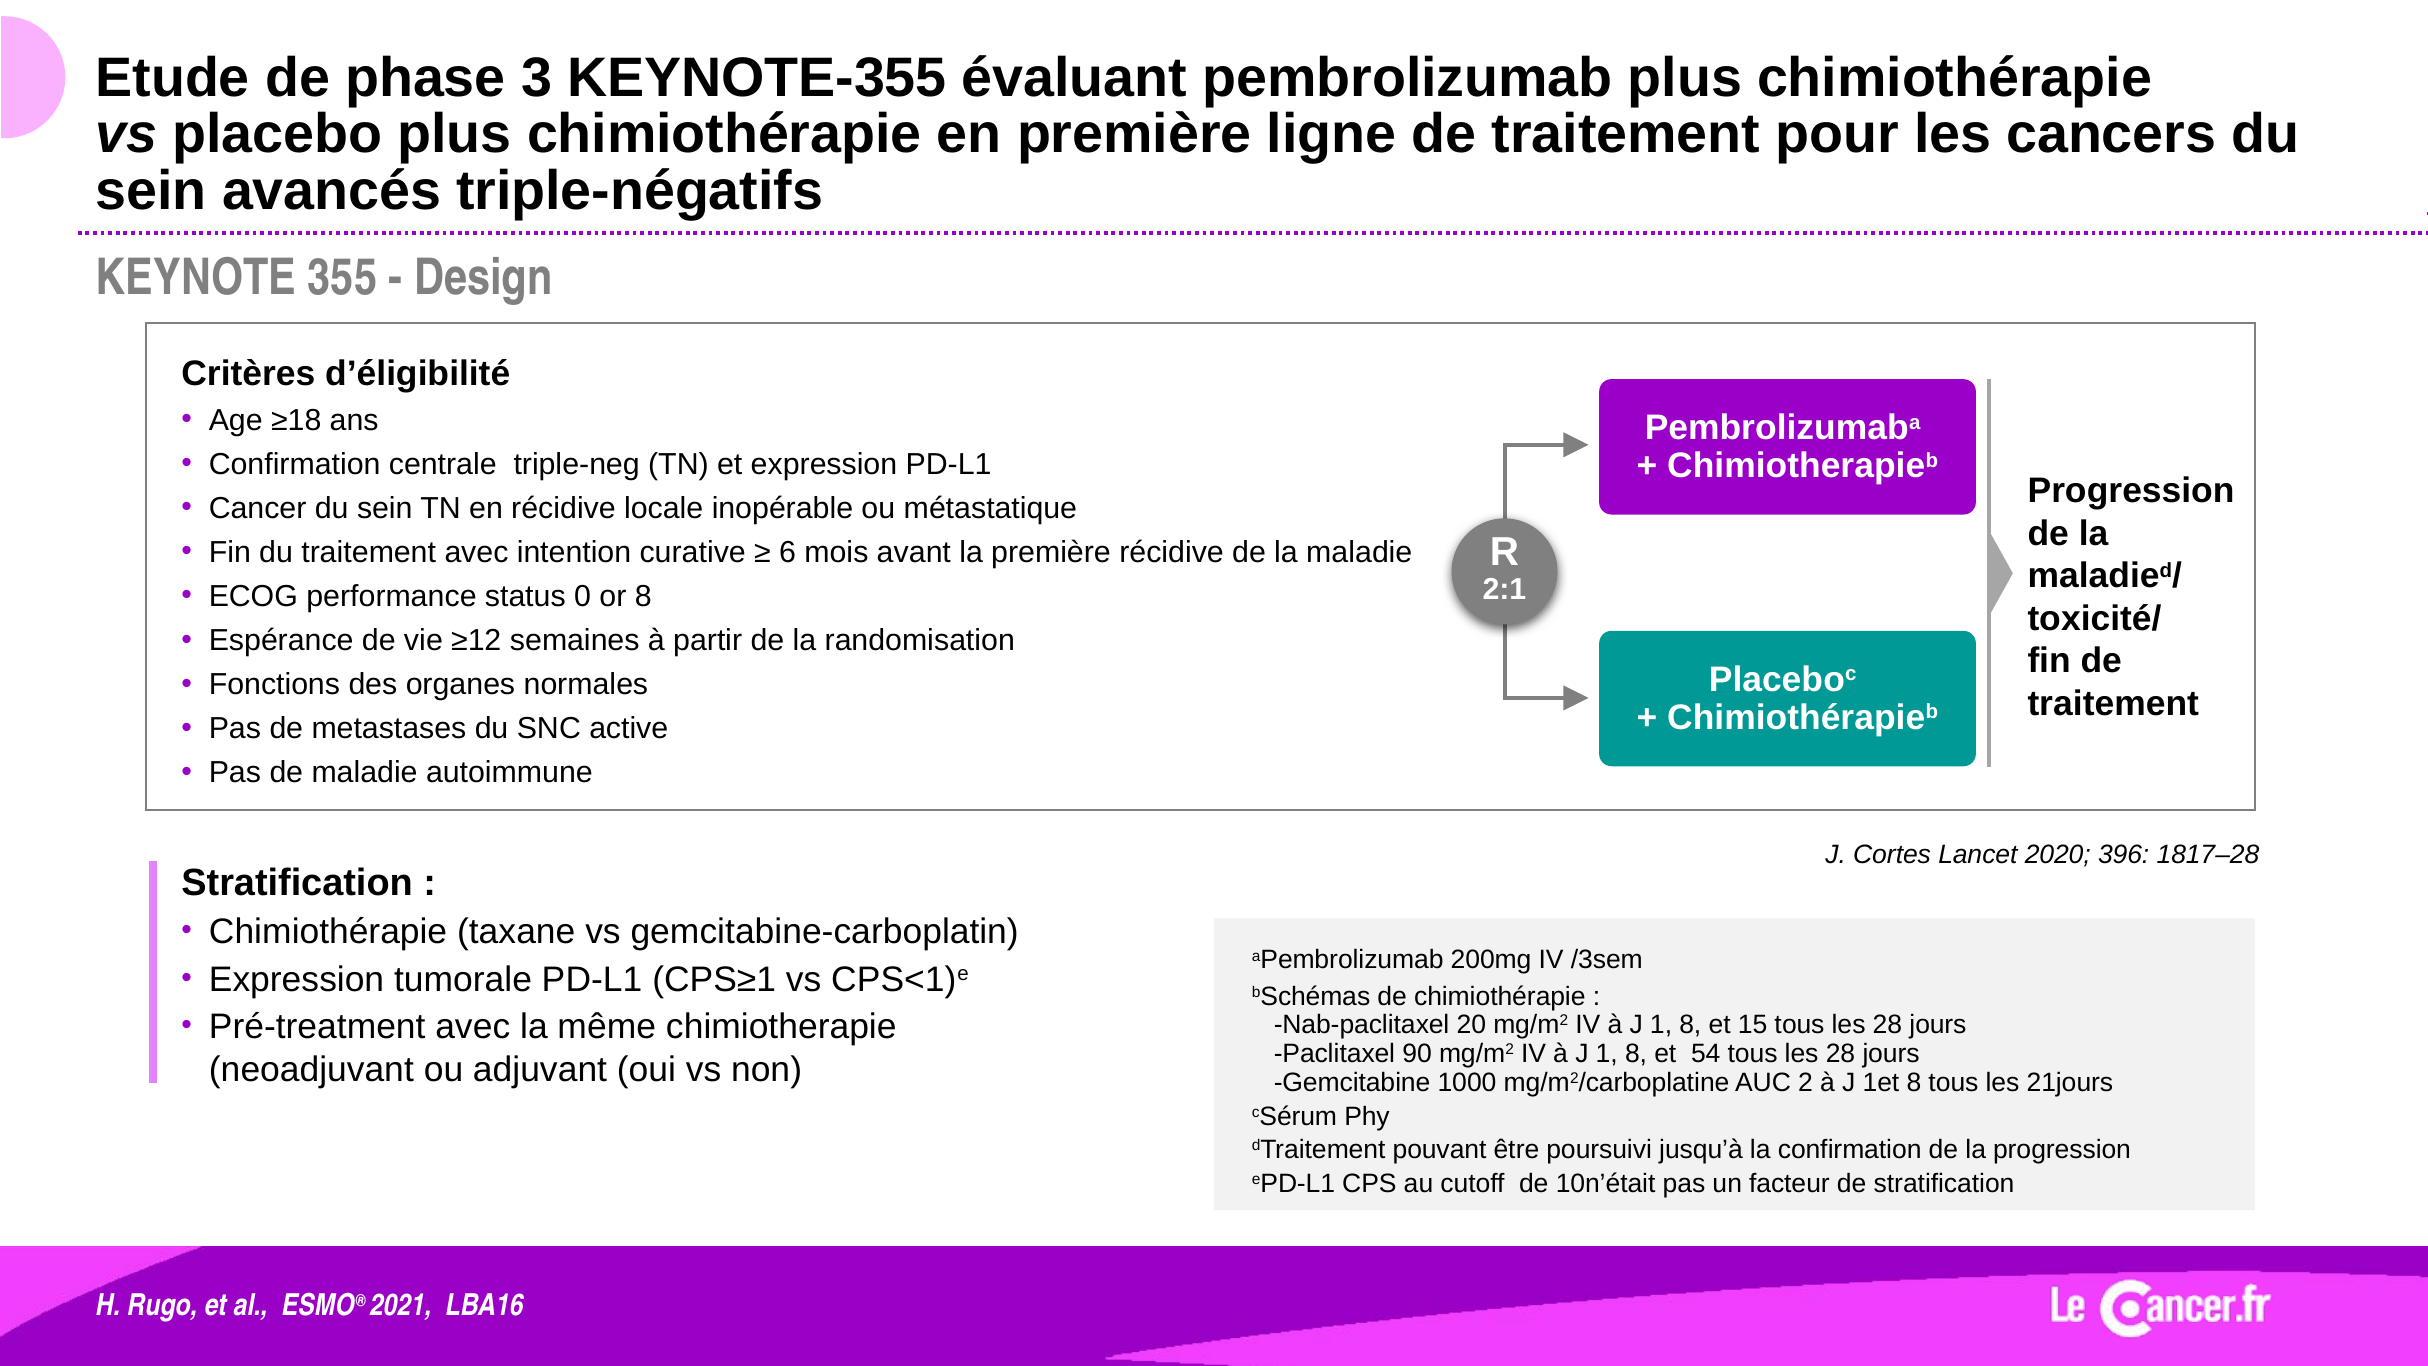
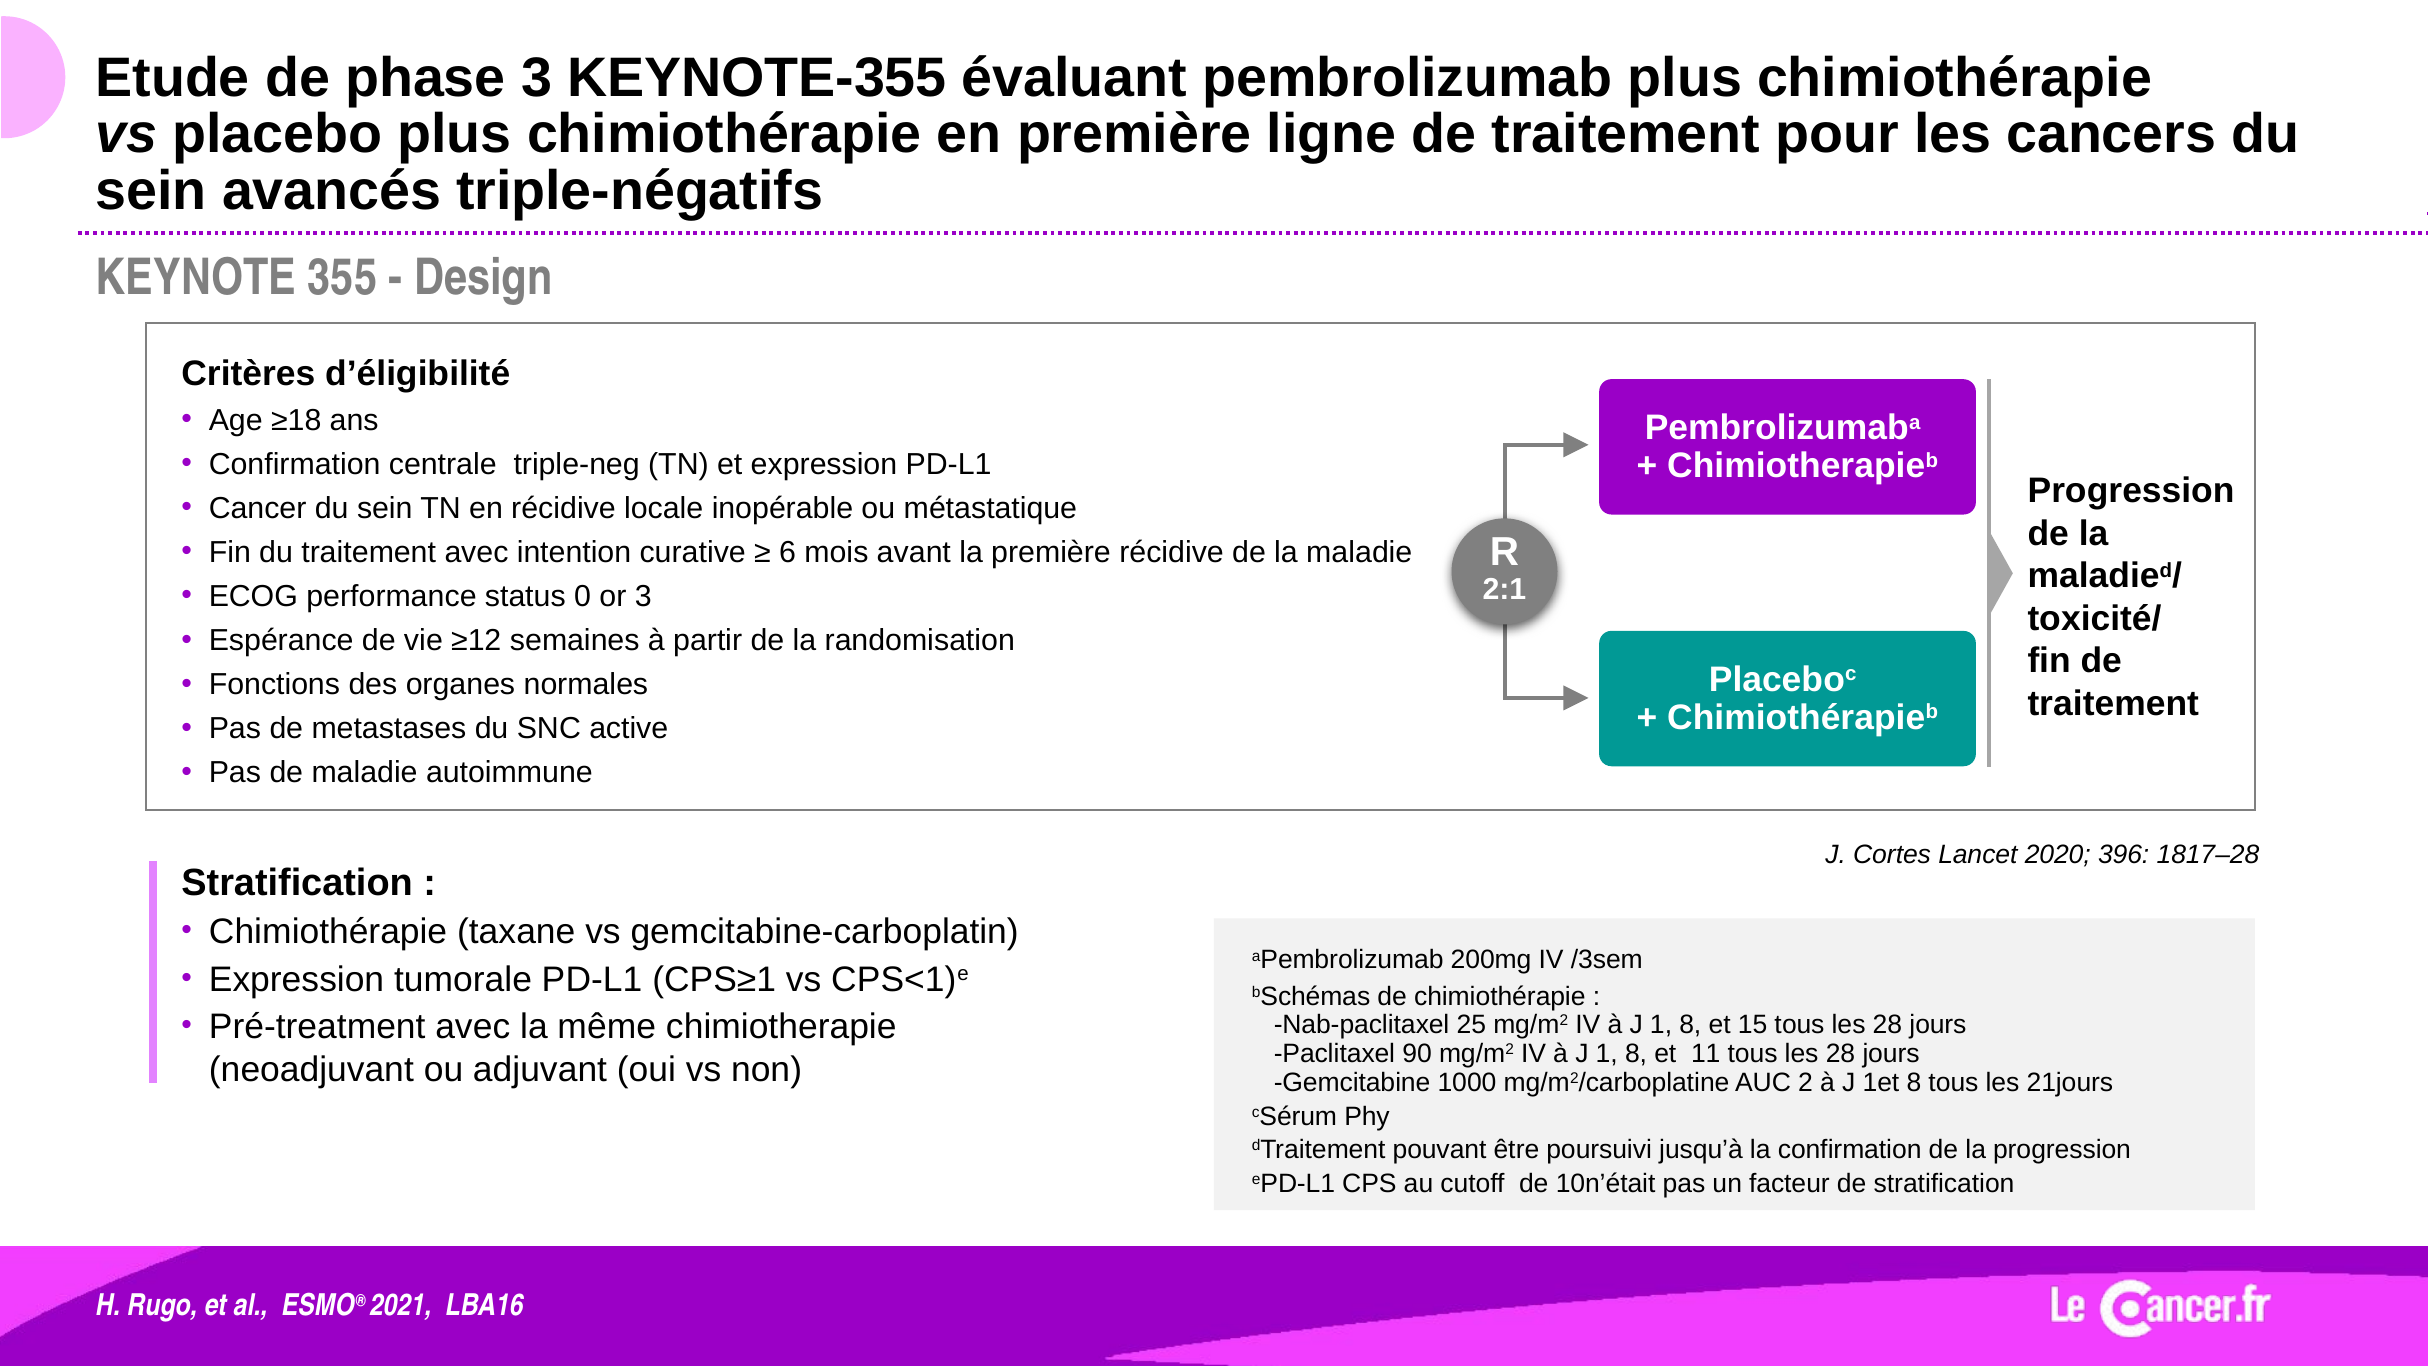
or 8: 8 -> 3 (643, 597)
20: 20 -> 25 (1471, 1025)
54: 54 -> 11 (1706, 1054)
